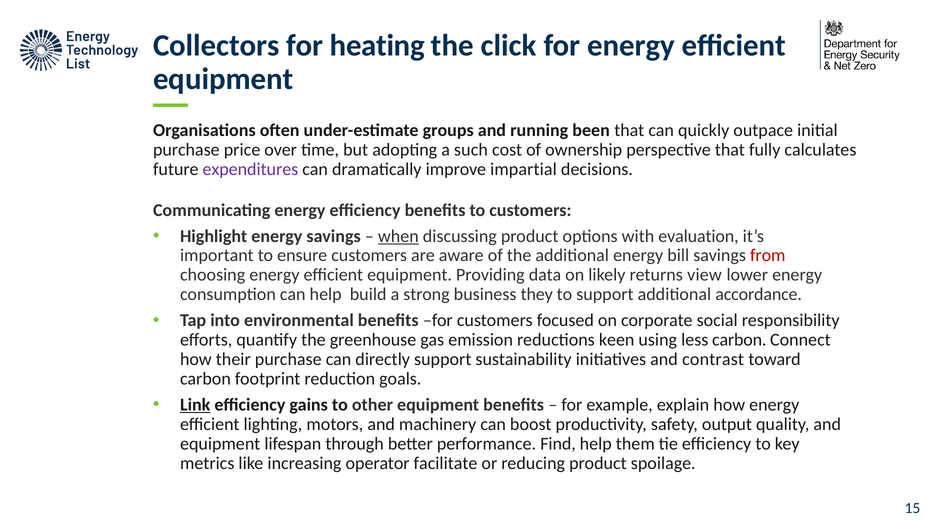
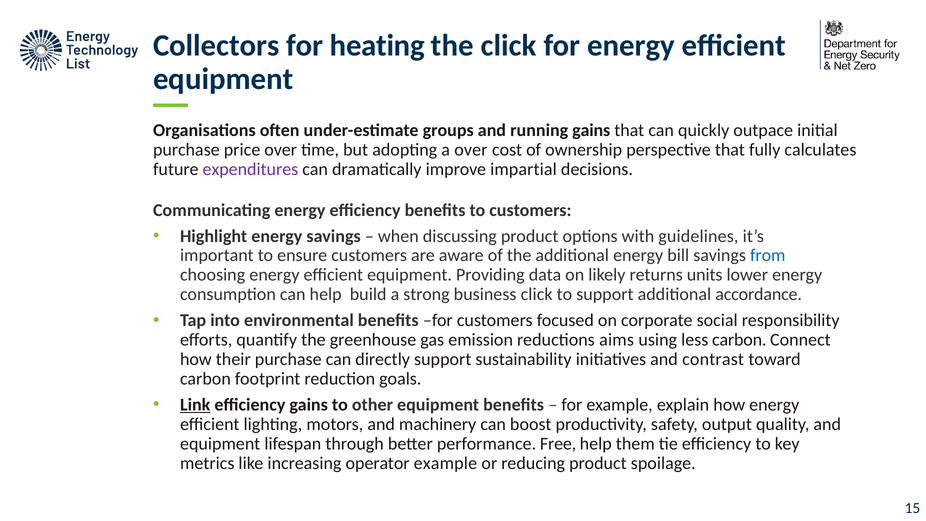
running been: been -> gains (591, 130)
a such: such -> over (471, 150)
when underline: present -> none (398, 236)
evaluation: evaluation -> guidelines (698, 236)
from colour: red -> blue (768, 255)
view: view -> units (705, 275)
business they: they -> click (537, 294)
keen: keen -> aims (617, 340)
Find: Find -> Free (558, 444)
operator facilitate: facilitate -> example (445, 463)
